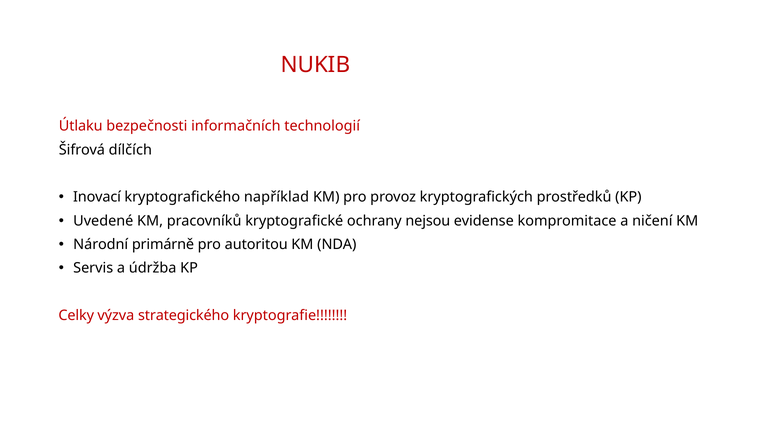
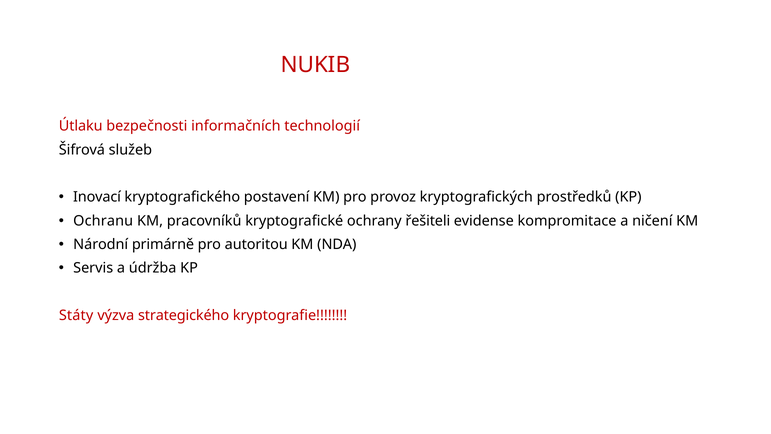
dílčích: dílčích -> služeb (130, 150)
například: například -> postavení (277, 197)
Uvedené: Uvedené -> Ochranu (103, 221)
nejsou: nejsou -> řešiteli (428, 221)
Celky: Celky -> Státy (76, 315)
